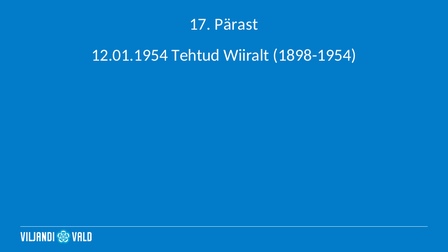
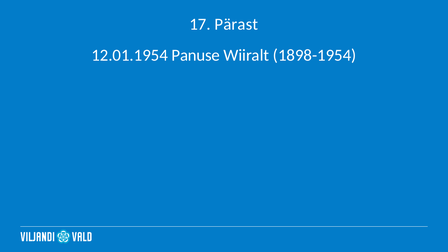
Tehtud: Tehtud -> Panuse (196, 55)
